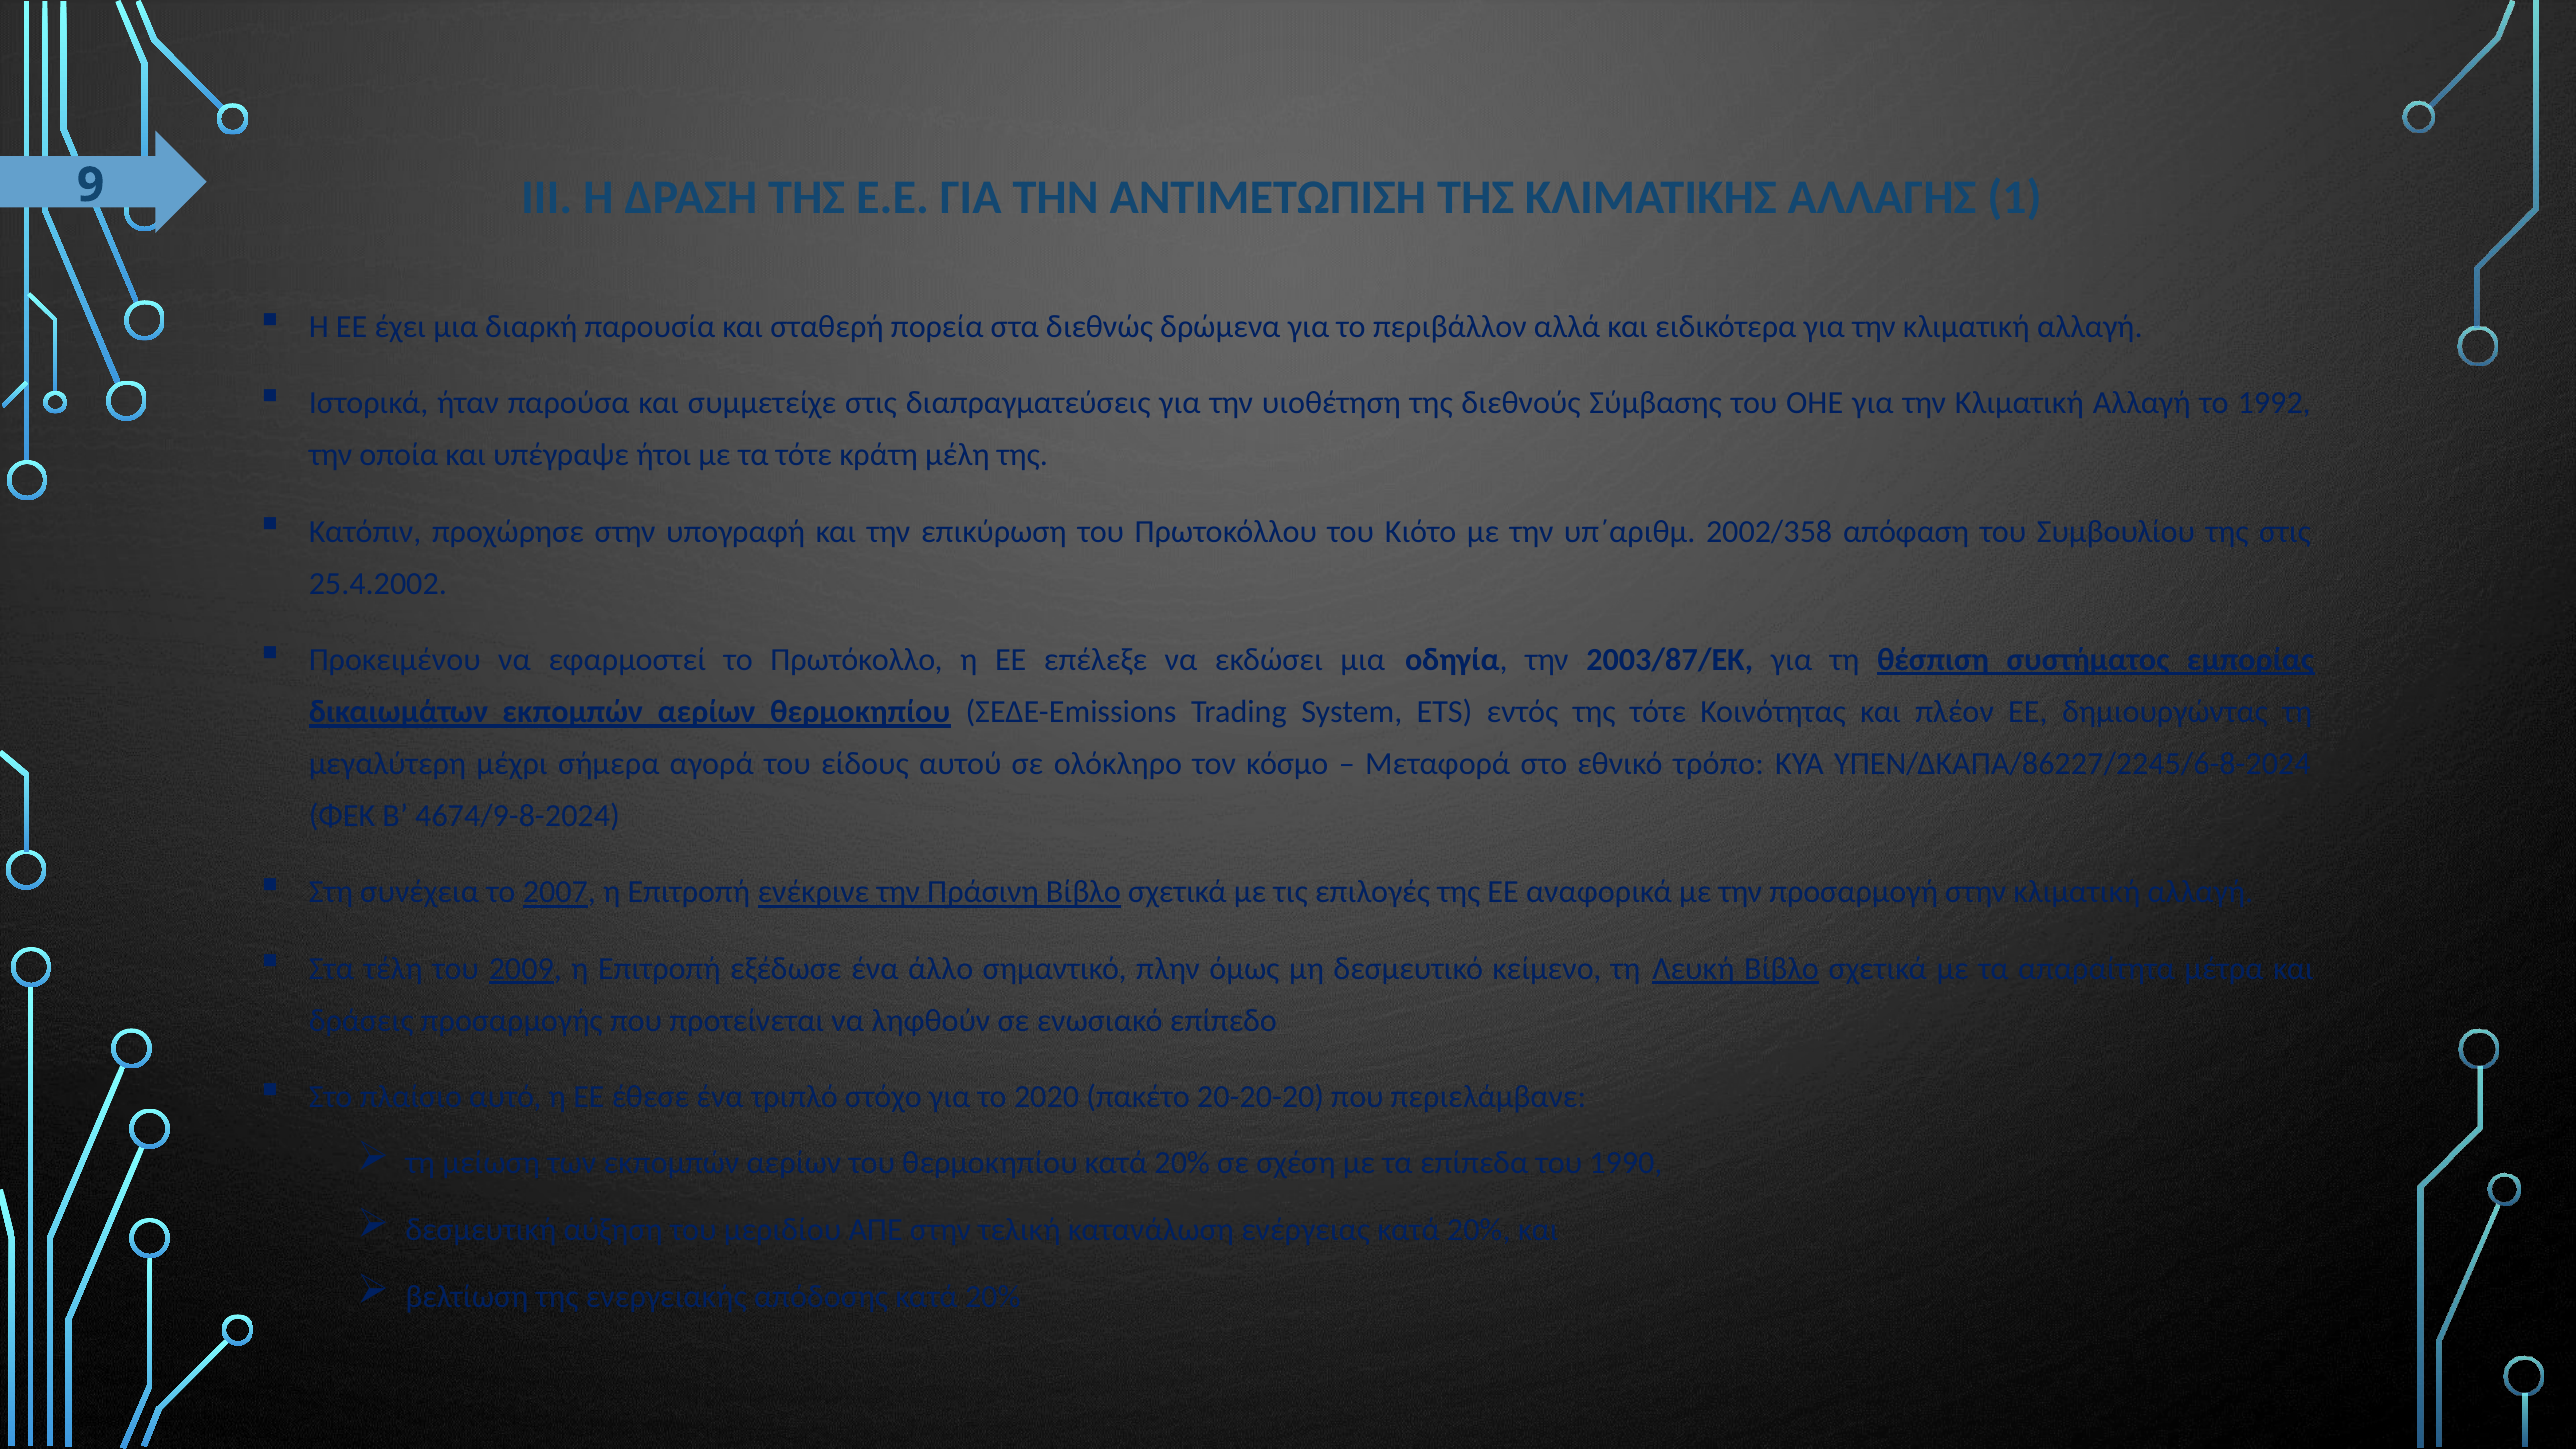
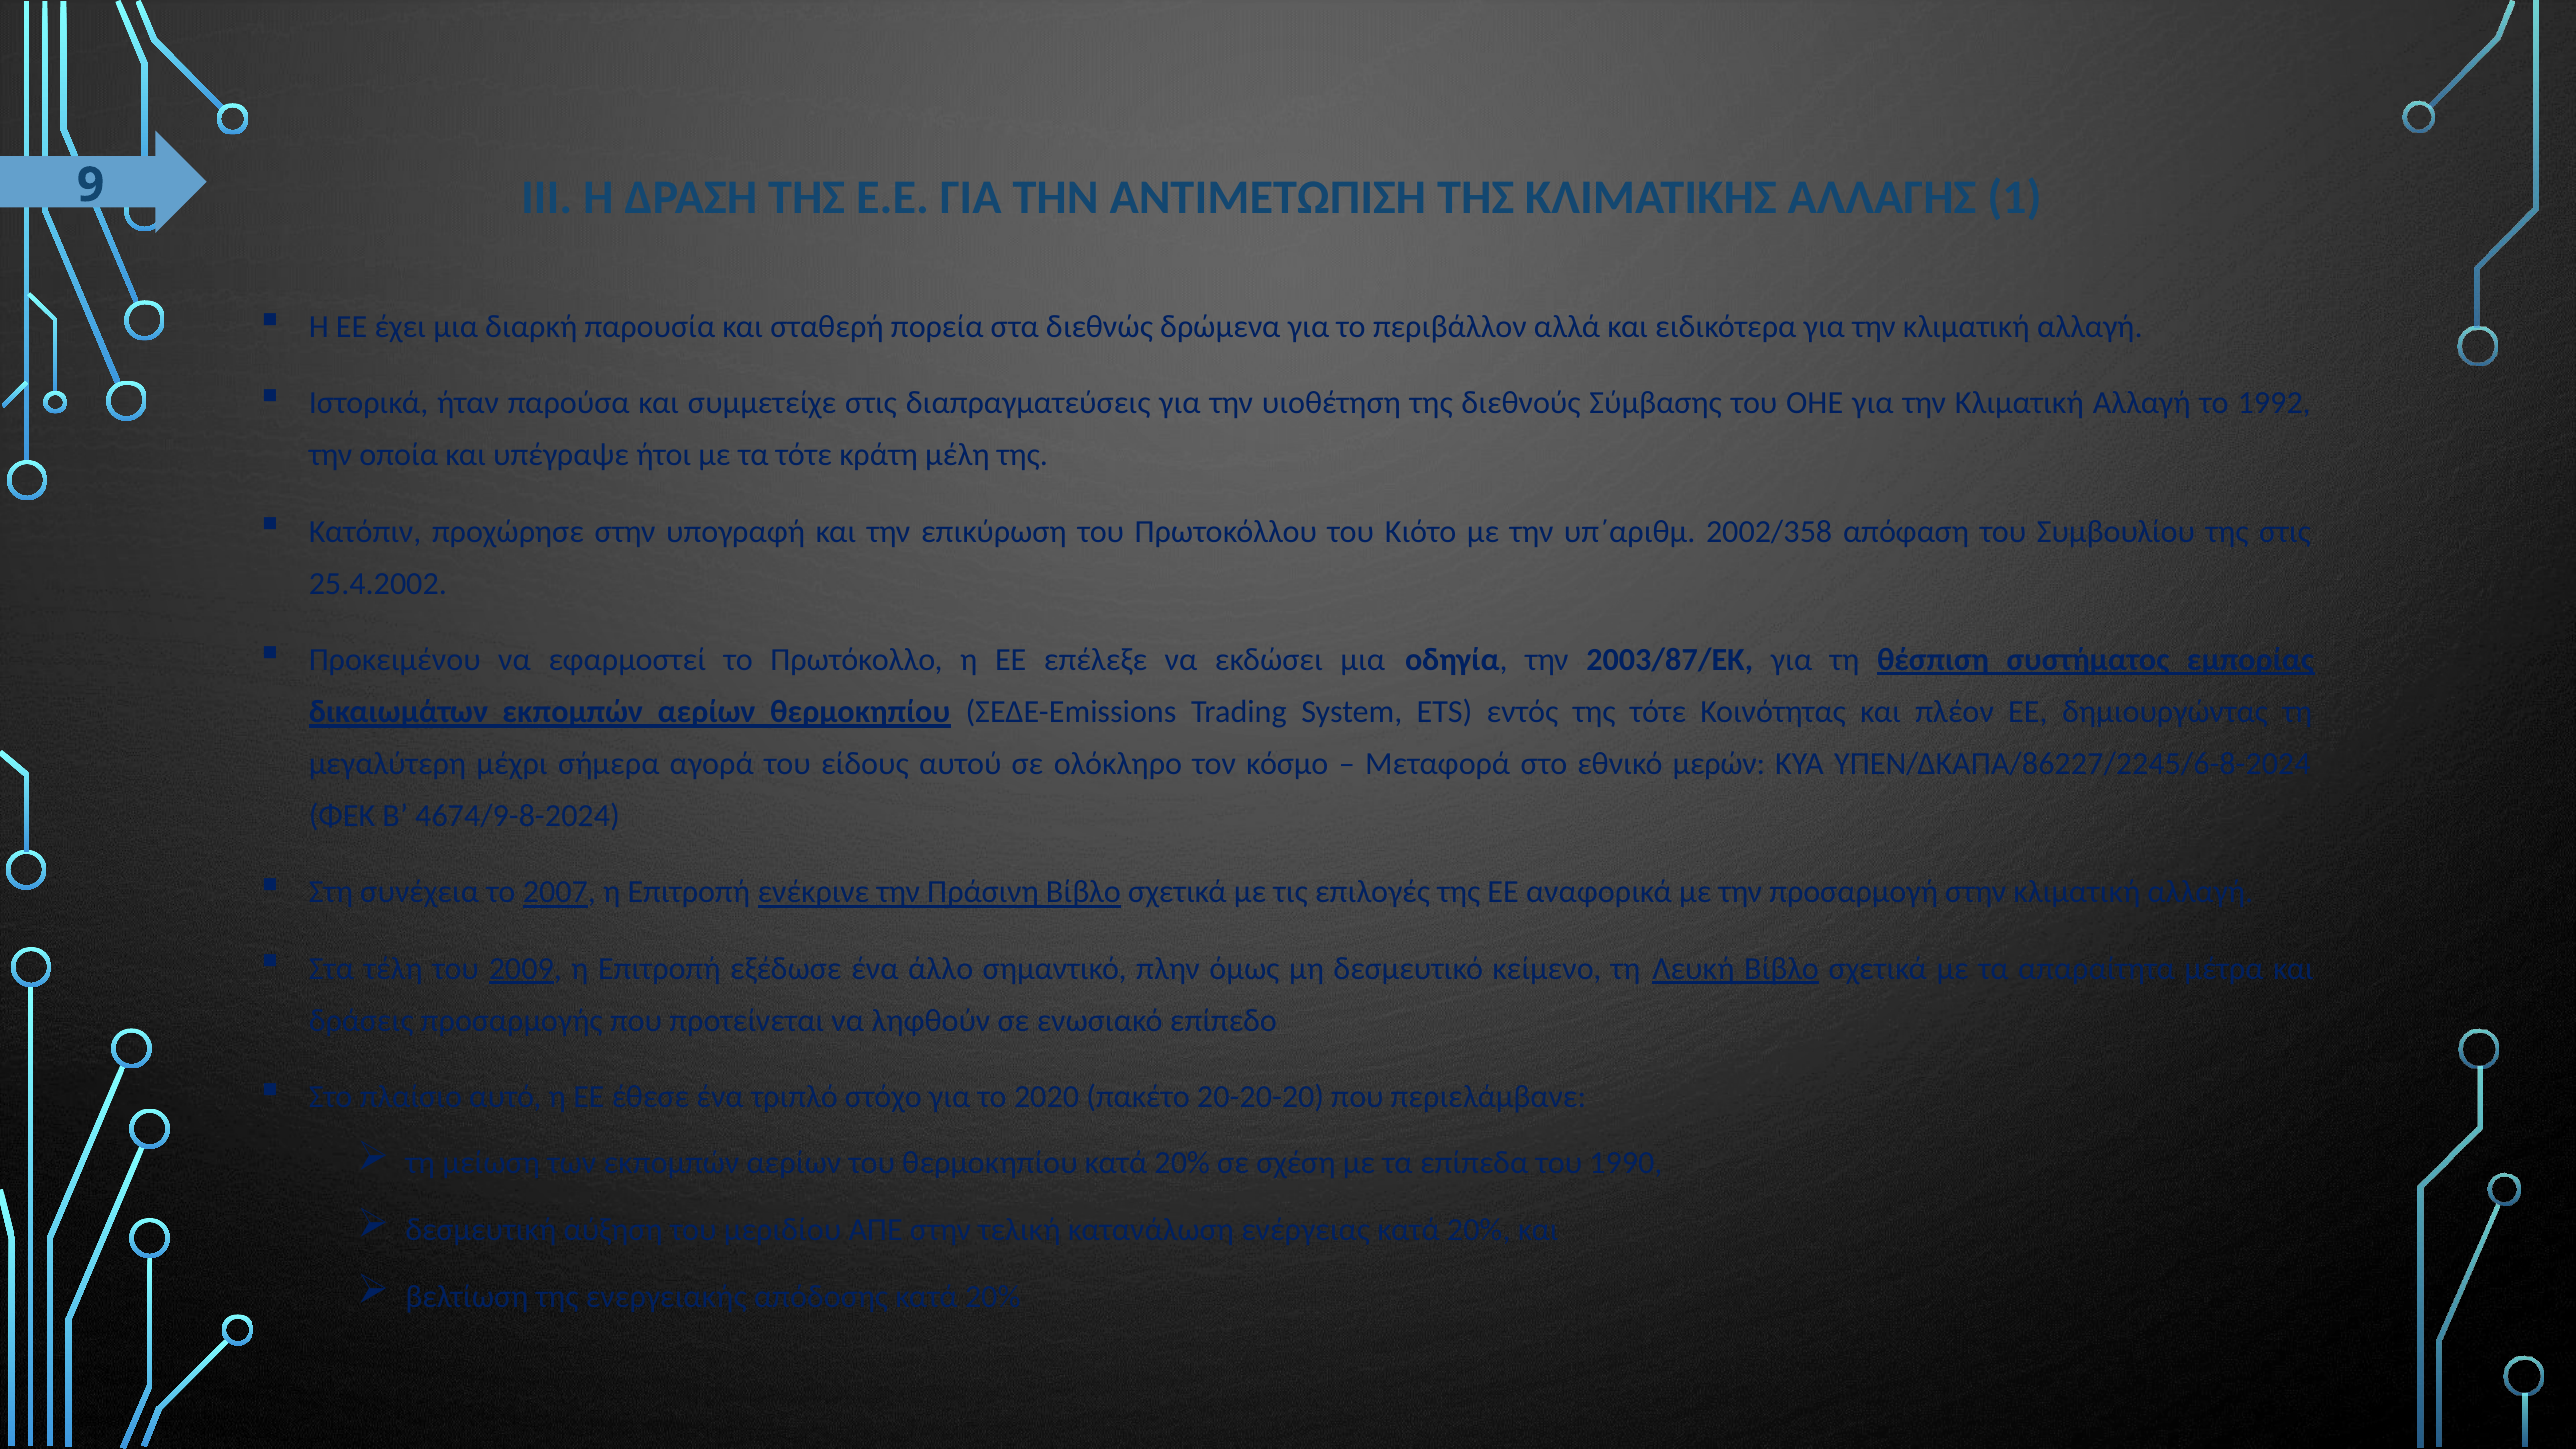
τρόπο: τρόπο -> μερών (1719, 764)
